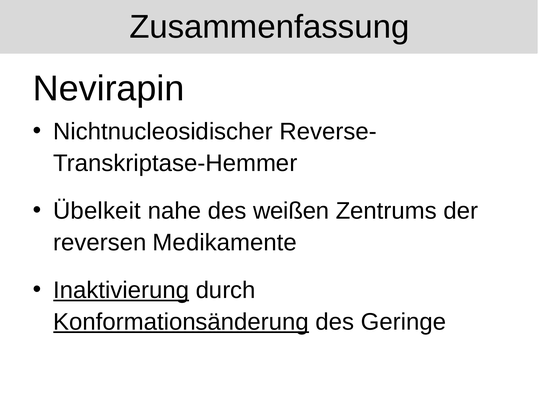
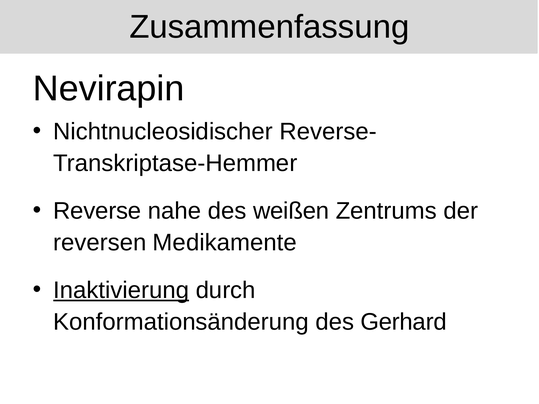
Übelkeit: Übelkeit -> Reverse (97, 211)
Konformationsänderung underline: present -> none (181, 322)
Geringe: Geringe -> Gerhard (404, 322)
